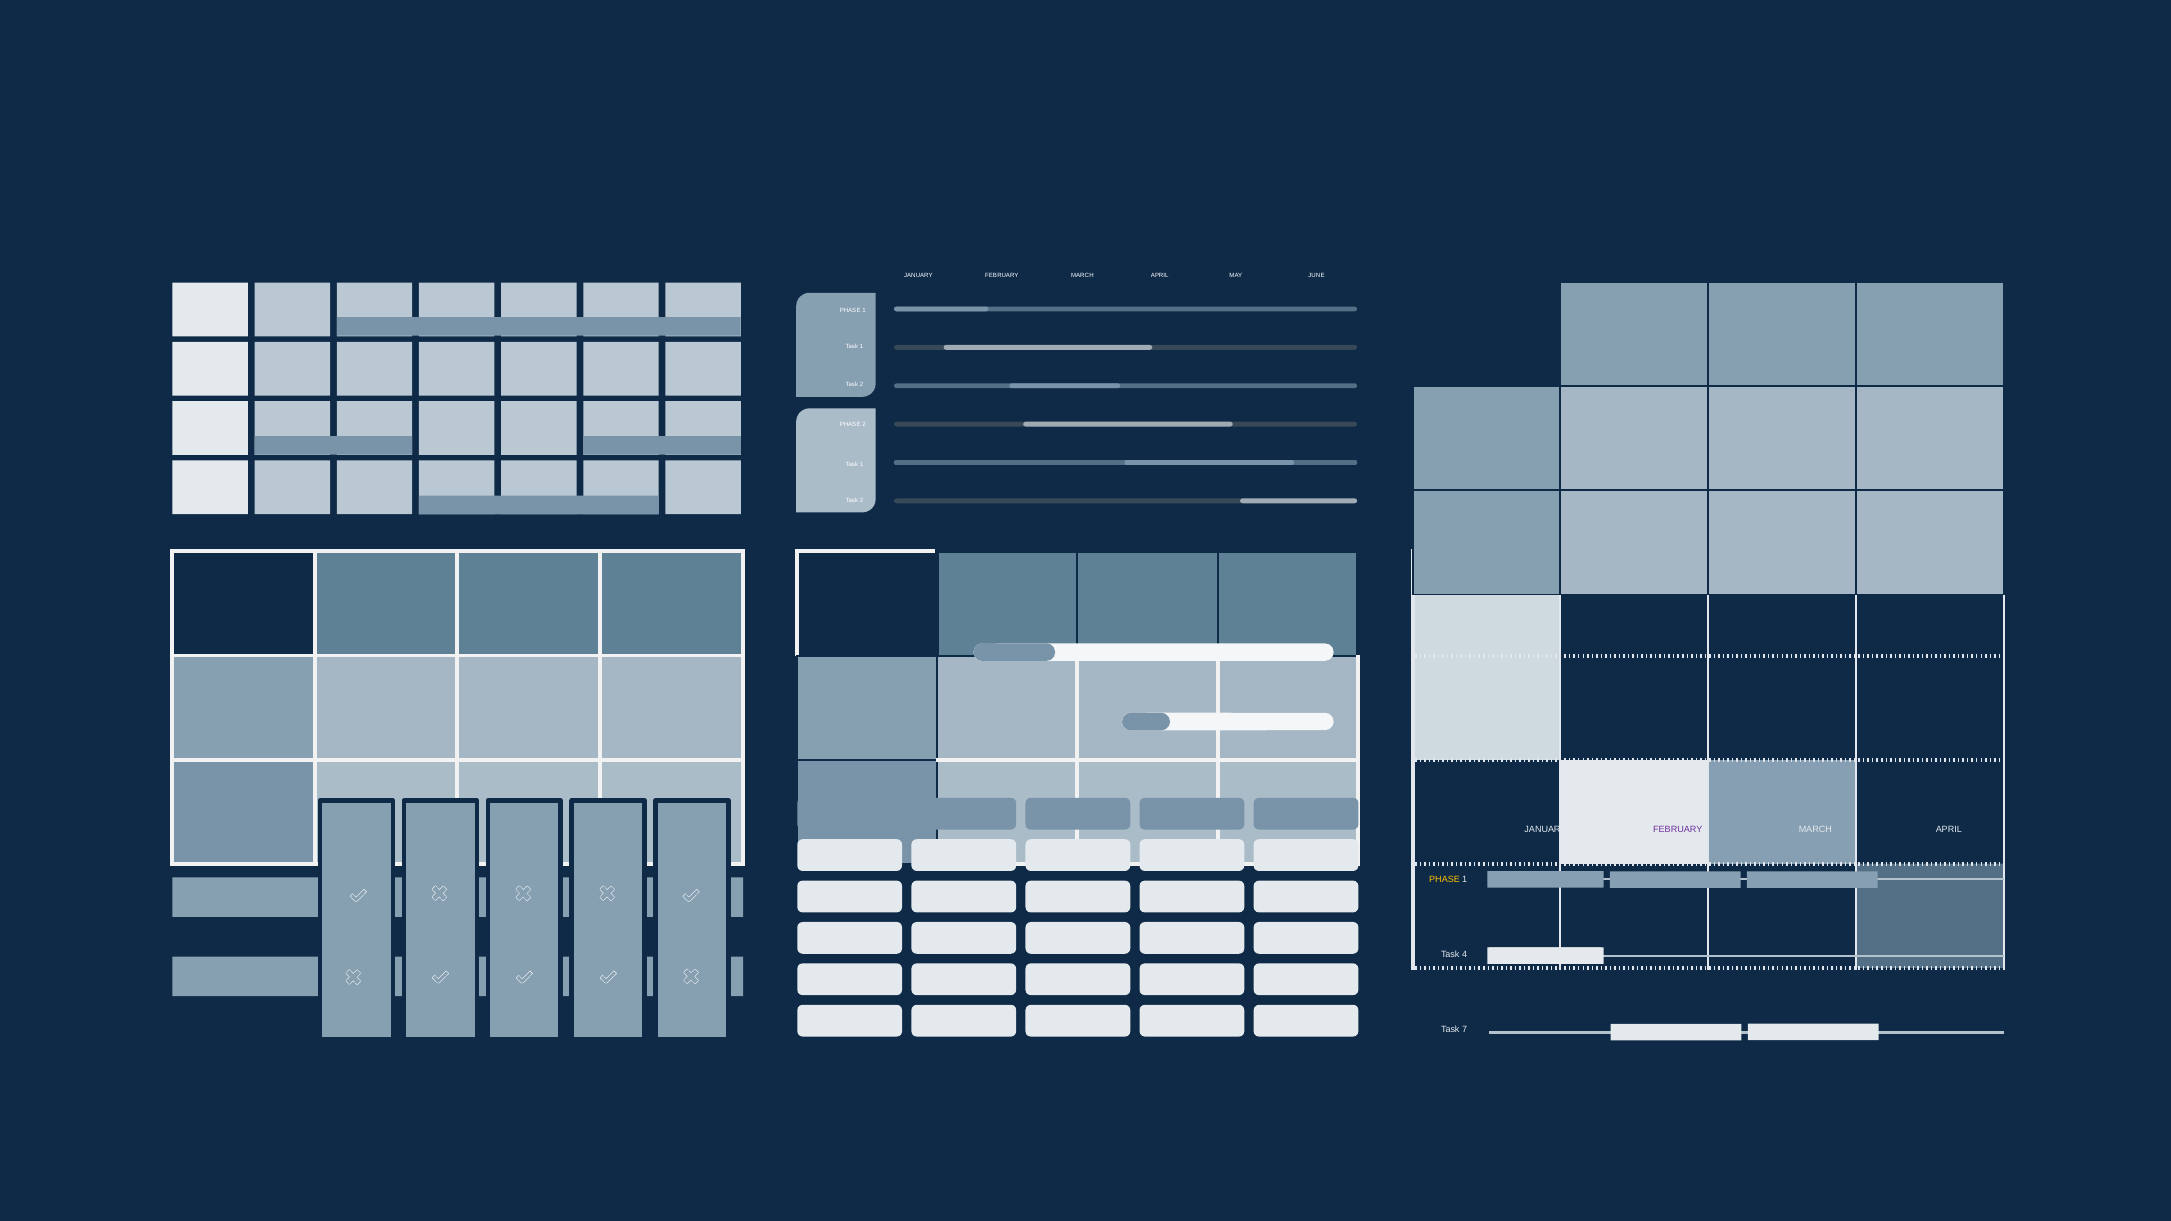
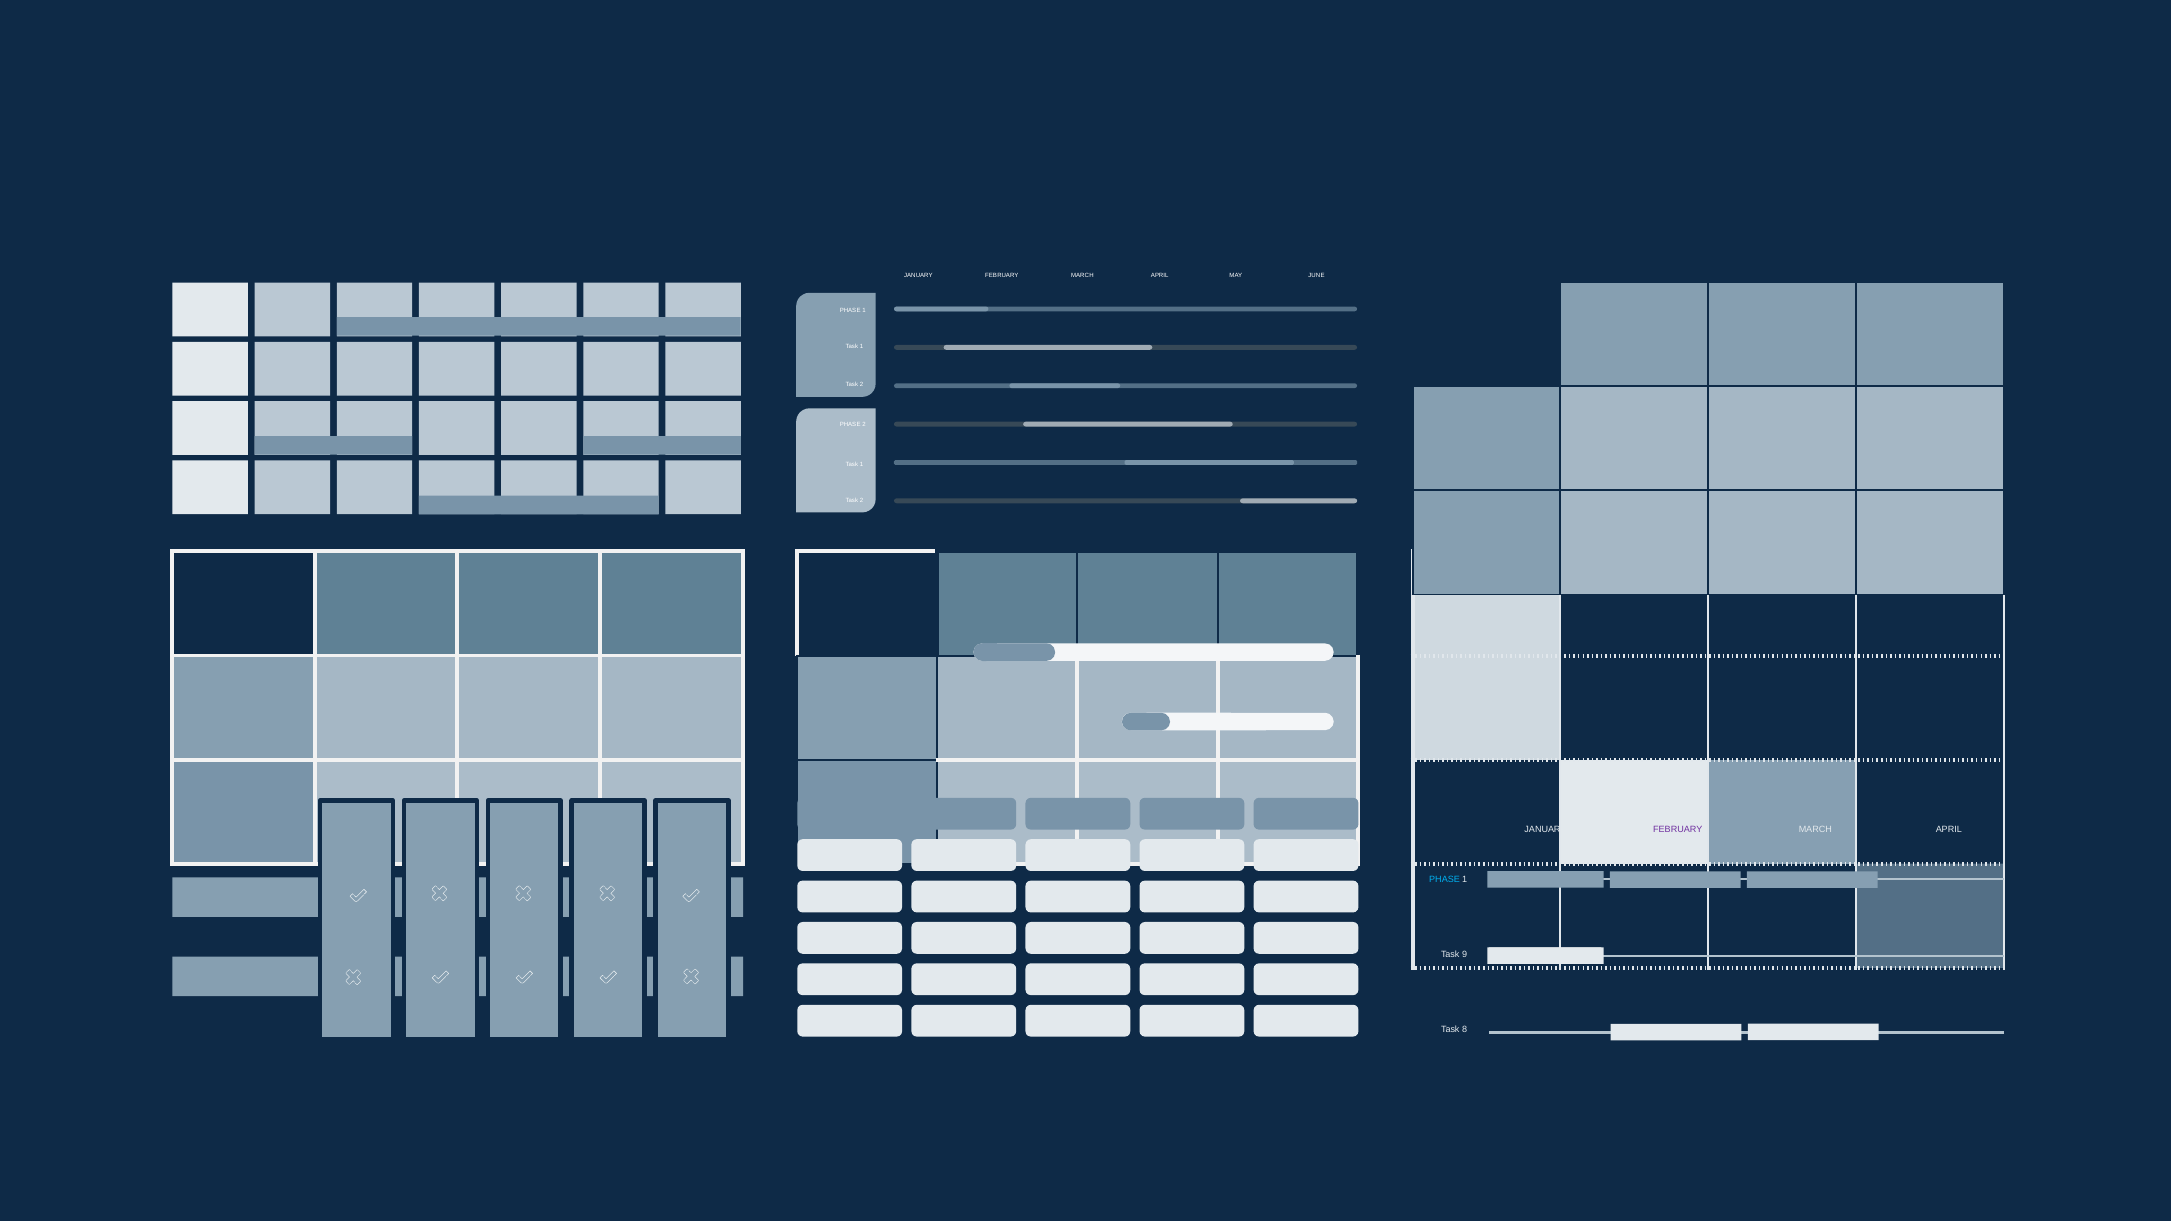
PHASE colour: yellow -> light blue (1445, 880)
4: 4 -> 9 (1465, 955)
7: 7 -> 8 (1465, 1030)
